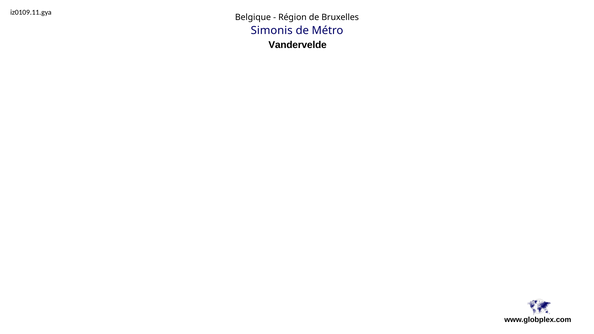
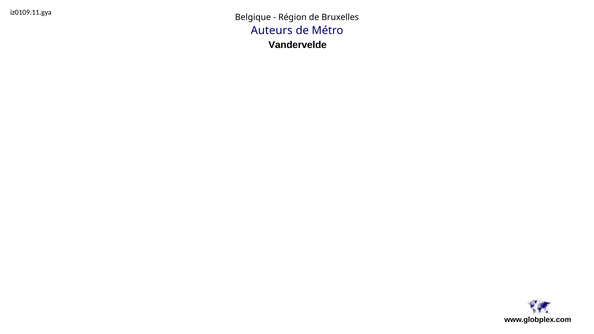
Simonis: Simonis -> Auteurs (272, 31)
